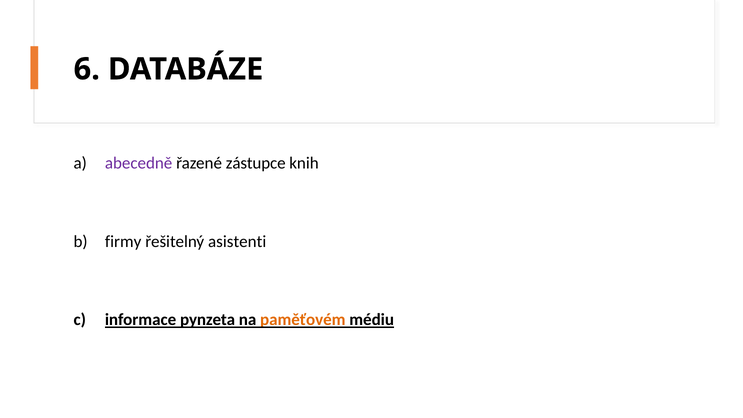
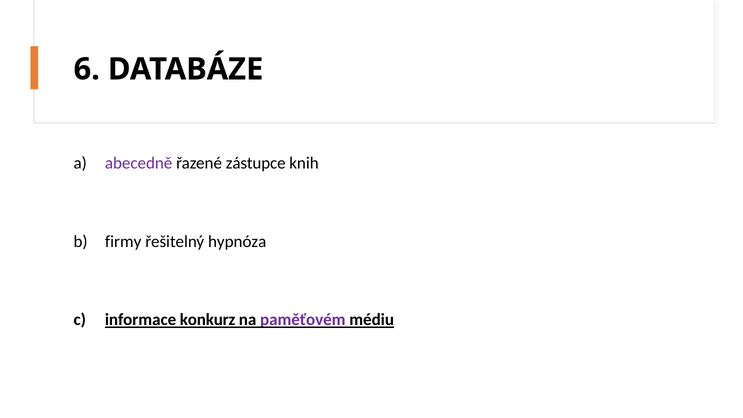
asistenti: asistenti -> hypnóza (237, 241)
pynzeta: pynzeta -> konkurz (208, 320)
paměťovém colour: orange -> purple (303, 320)
